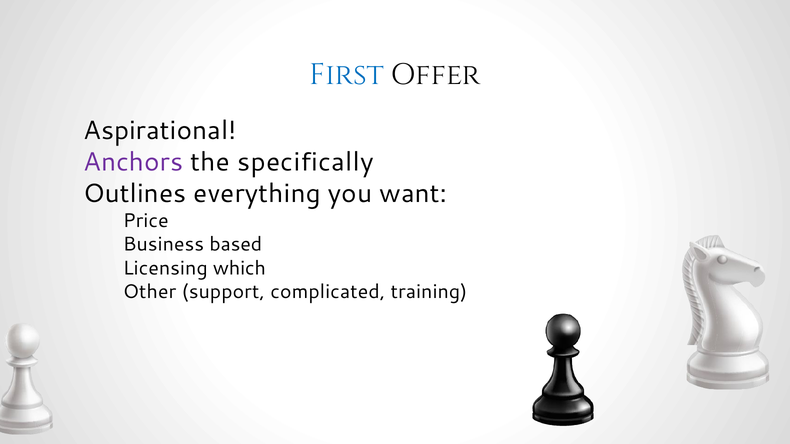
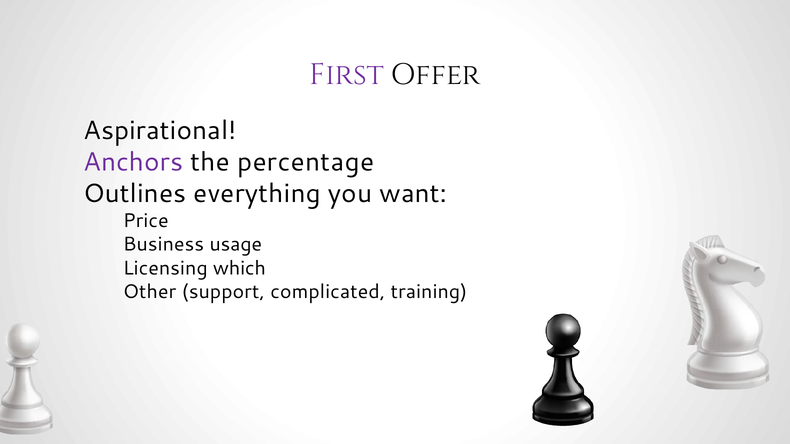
First colour: blue -> purple (347, 74)
specifically: specifically -> percentage (306, 162)
based: based -> usage (236, 245)
